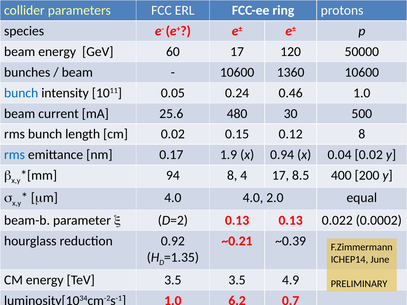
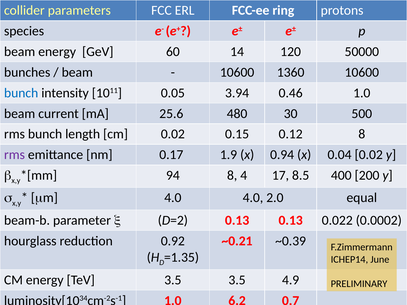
60 17: 17 -> 14 (237, 52)
0.24: 0.24 -> 3.94 (237, 93)
rms colour: blue -> purple (14, 155)
